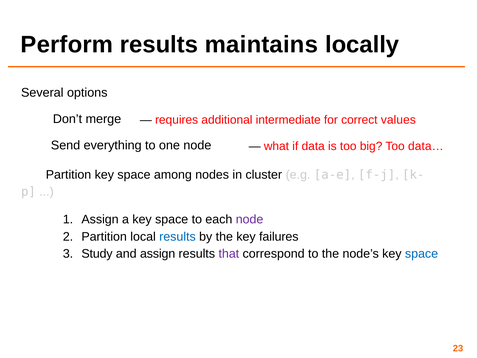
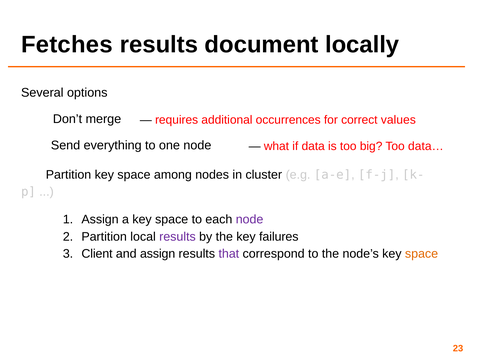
Perform: Perform -> Fetches (67, 45)
maintains: maintains -> document (262, 45)
intermediate: intermediate -> occurrences (288, 120)
results colour: blue -> purple (177, 236)
Study: Study -> Client (97, 254)
space colour: blue -> orange (422, 254)
